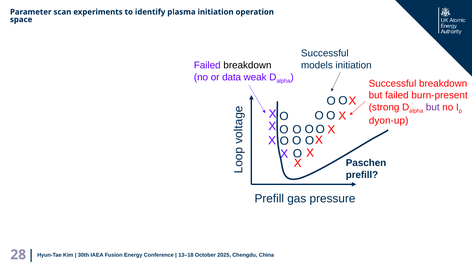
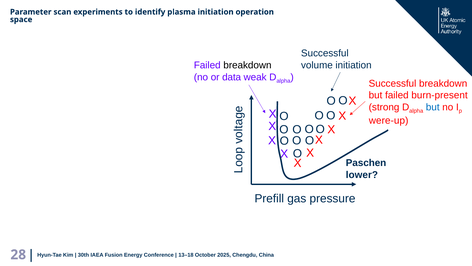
models: models -> volume (317, 65)
but colour: purple -> blue (433, 107)
dyon-up: dyon-up -> were-up (389, 120)
prefill: prefill -> lower (362, 174)
